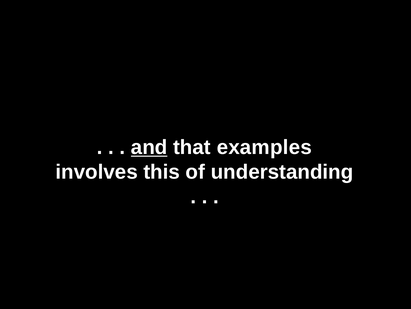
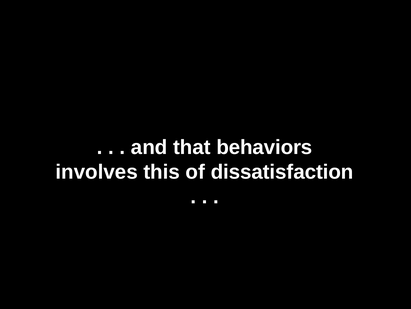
and underline: present -> none (149, 147)
examples: examples -> behaviors (264, 147)
understanding: understanding -> dissatisfaction (282, 172)
